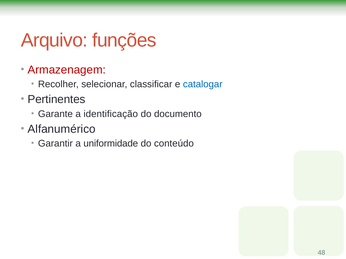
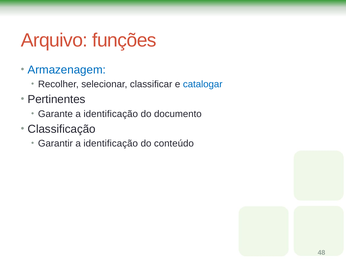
Armazenagem colour: red -> blue (67, 70)
Alfanumérico: Alfanumérico -> Classificação (62, 129)
Garantir a uniformidade: uniformidade -> identificação (111, 144)
